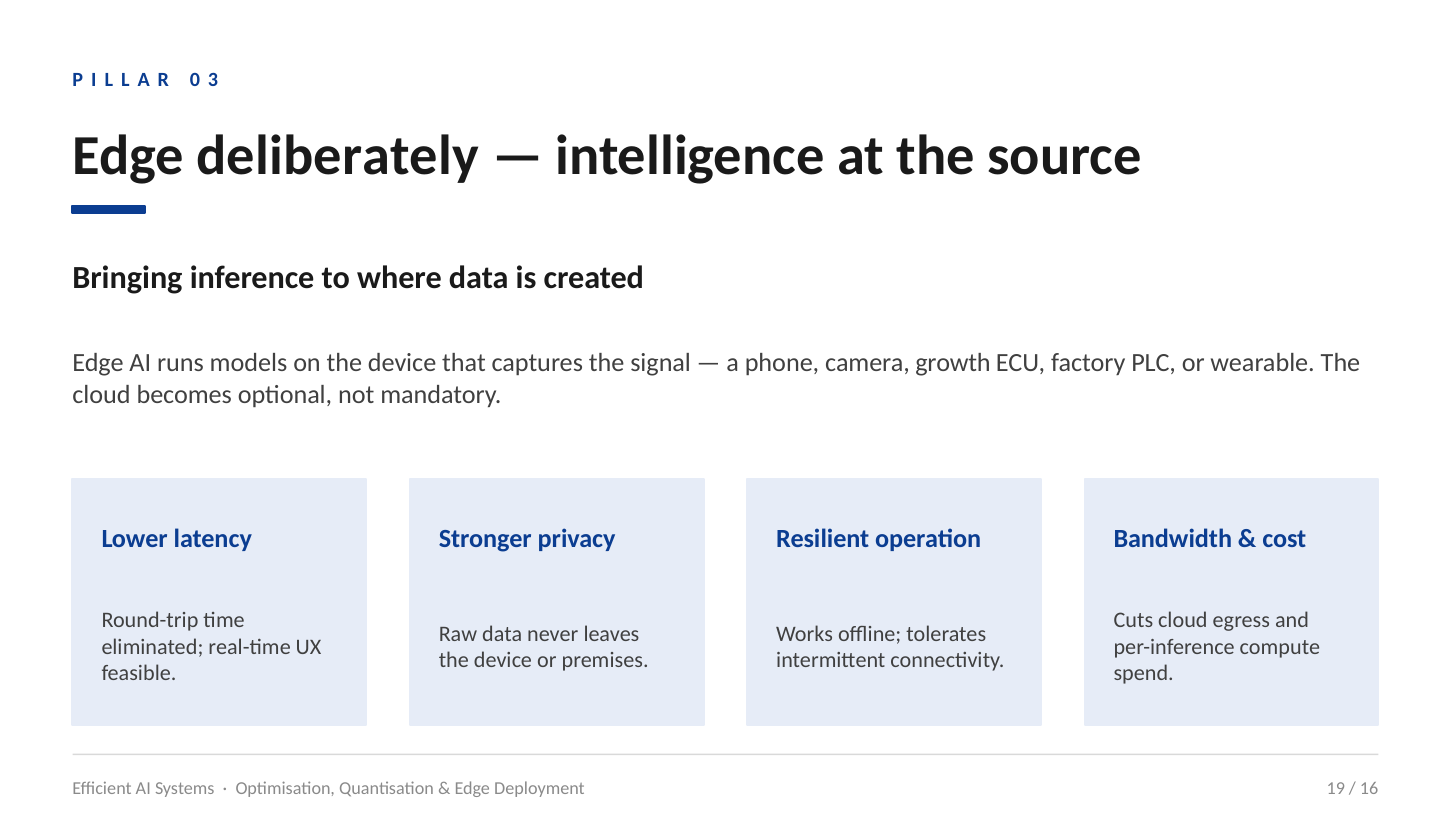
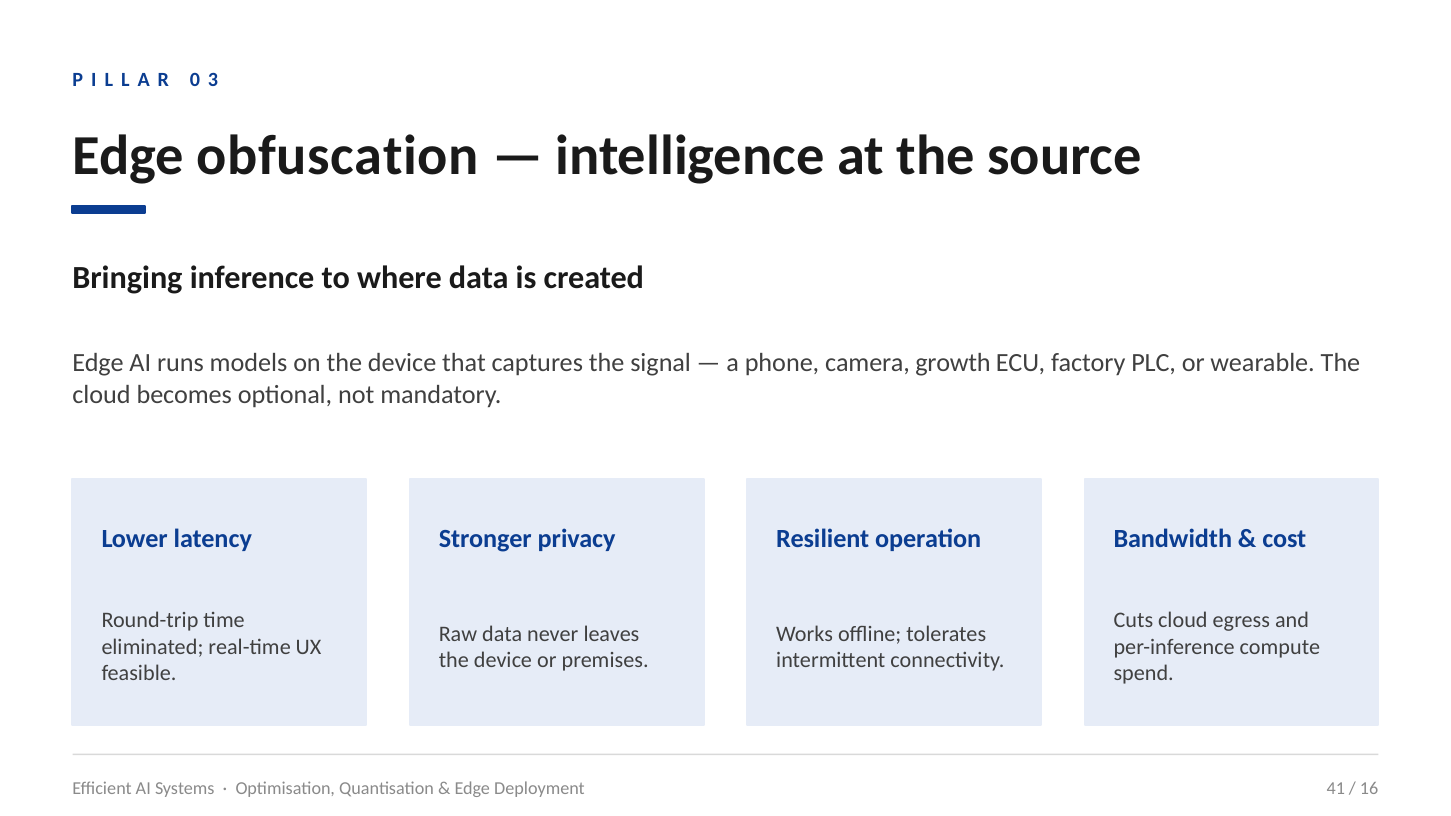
deliberately: deliberately -> obfuscation (338, 156)
19: 19 -> 41 (1336, 789)
